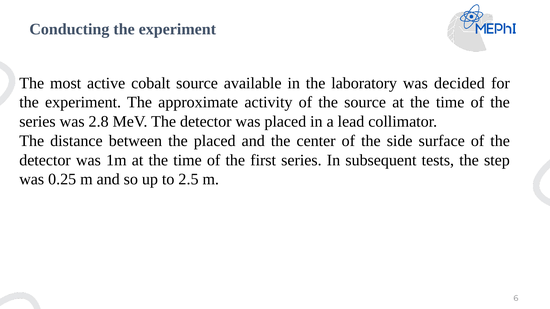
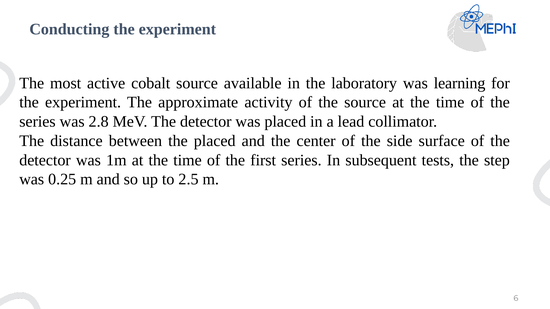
decided: decided -> learning (460, 83)
